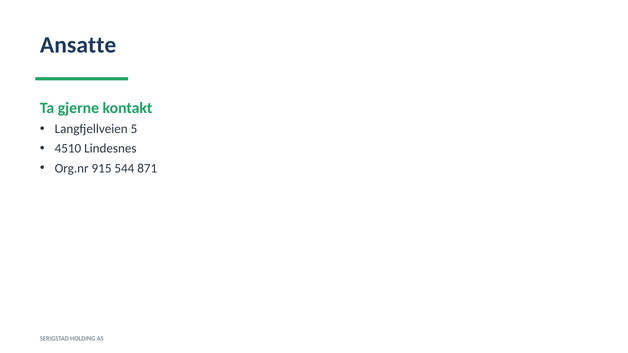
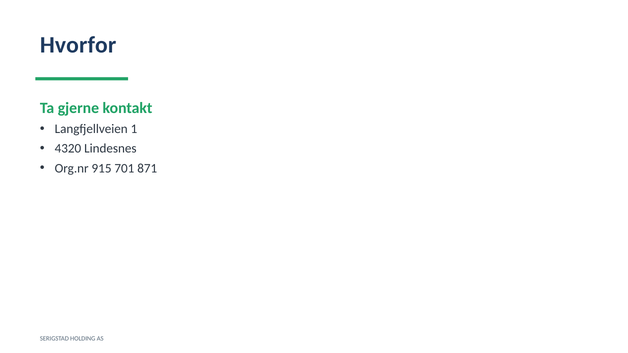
Ansatte: Ansatte -> Hvorfor (78, 45)
5: 5 -> 1 (134, 129)
4510: 4510 -> 4320 (68, 149)
544: 544 -> 701 (124, 168)
